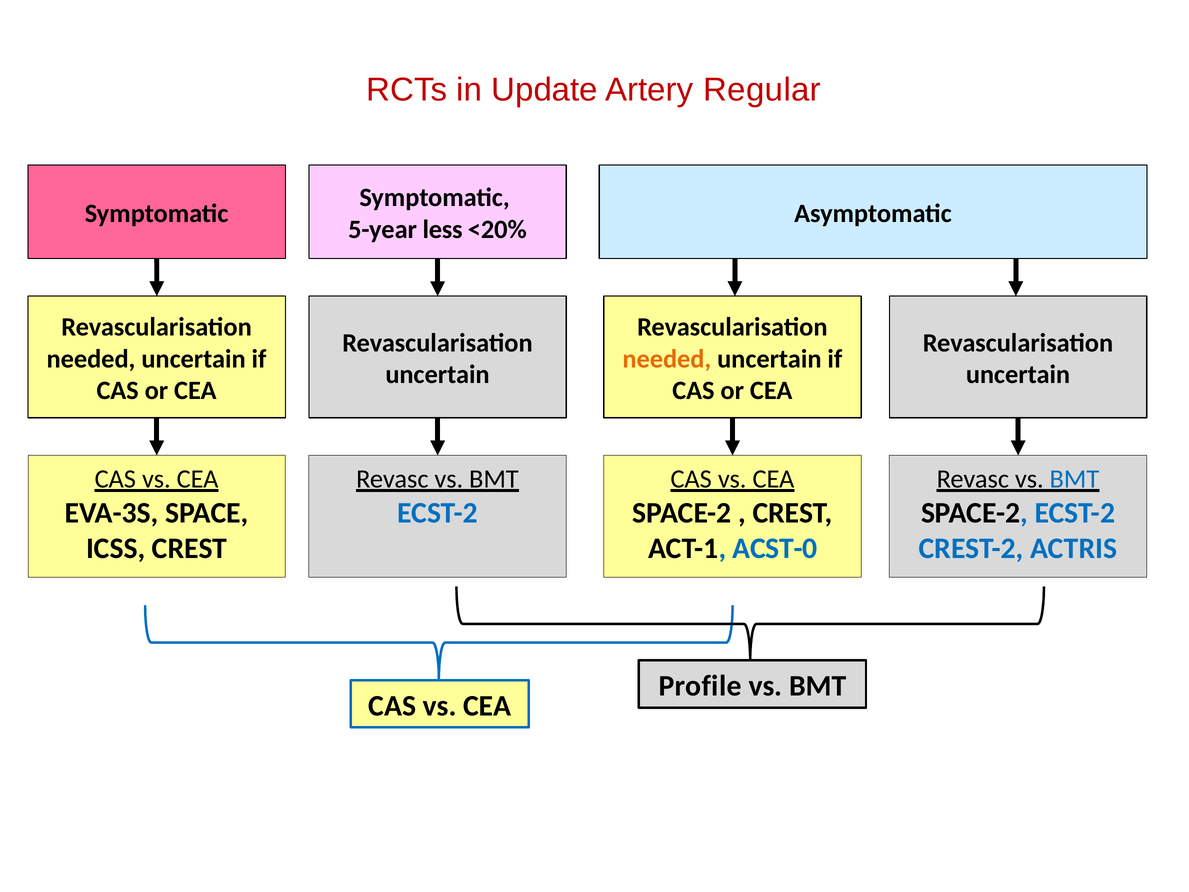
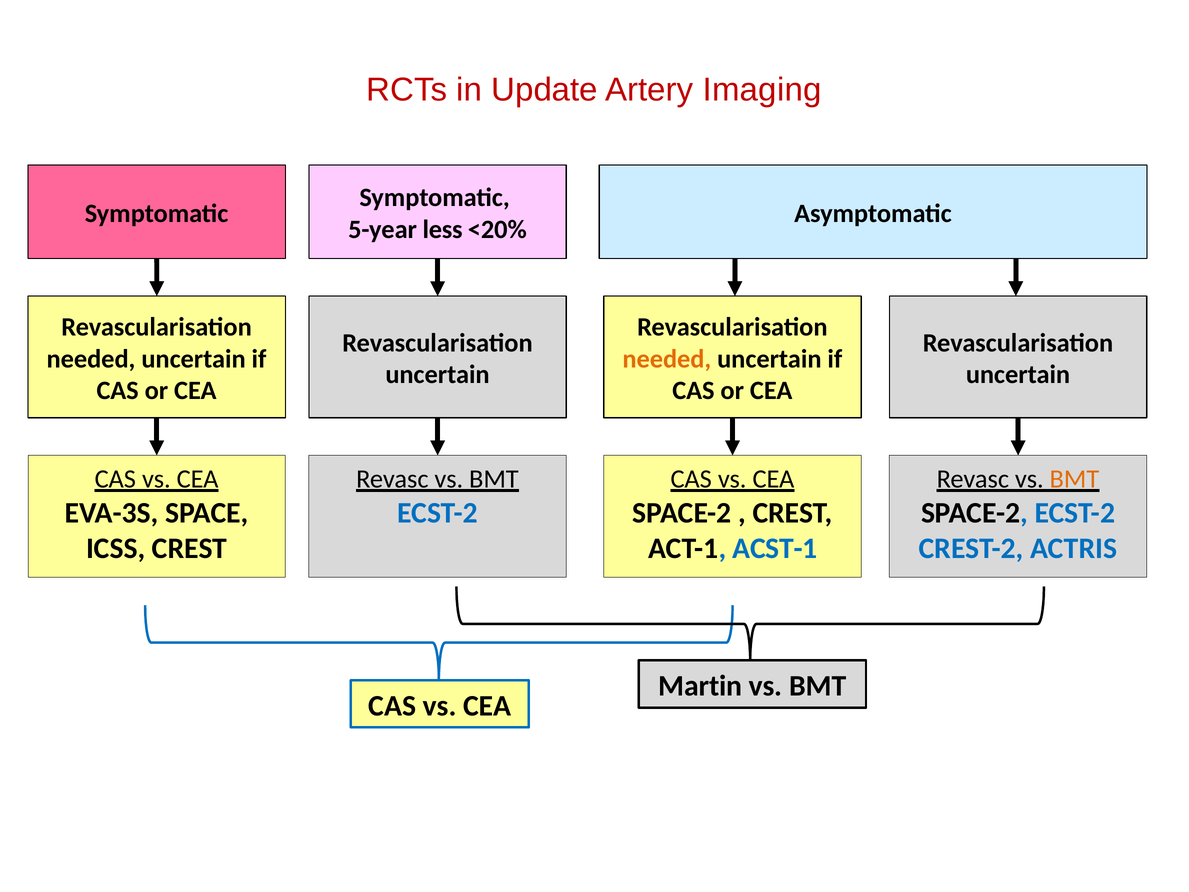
Regular: Regular -> Imaging (762, 90)
BMT colour: blue -> orange (1074, 479)
ACST-0: ACST-0 -> ACST-1 (775, 548)
Profile: Profile -> Martin (700, 686)
